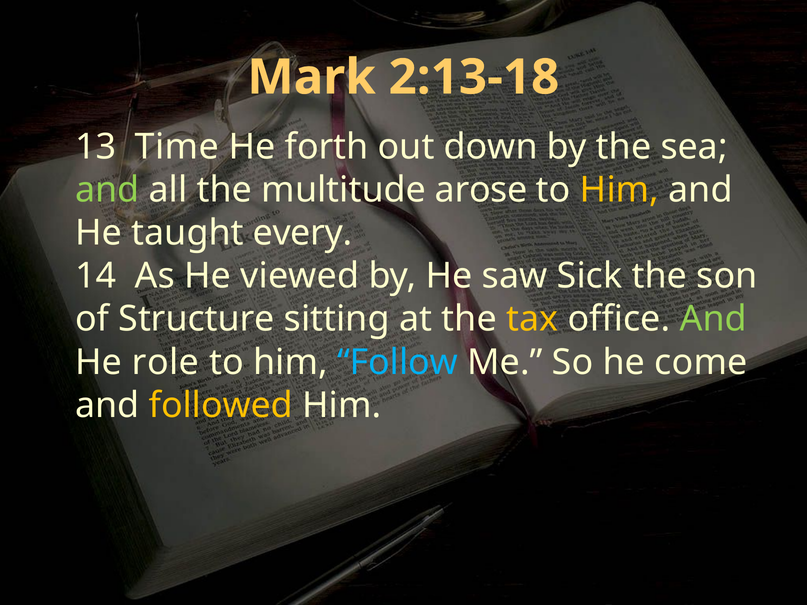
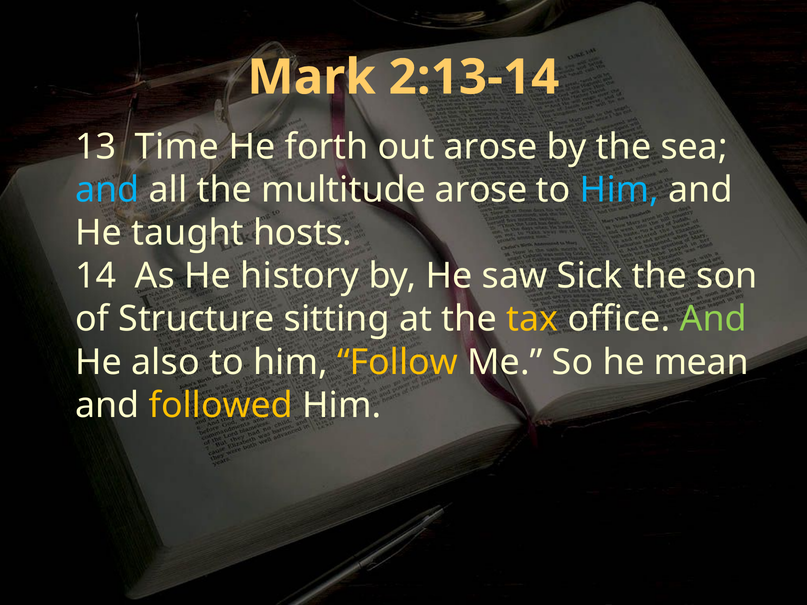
2:13-18: 2:13-18 -> 2:13-14 (474, 77)
out down: down -> arose (491, 147)
and colour: light green -> light blue (107, 190)
Him colour: yellow -> light blue (619, 190)
every: every -> hosts (303, 233)
viewed: viewed -> history (300, 276)
role: role -> also (166, 362)
Follow colour: light blue -> yellow (398, 362)
come: come -> mean (701, 362)
